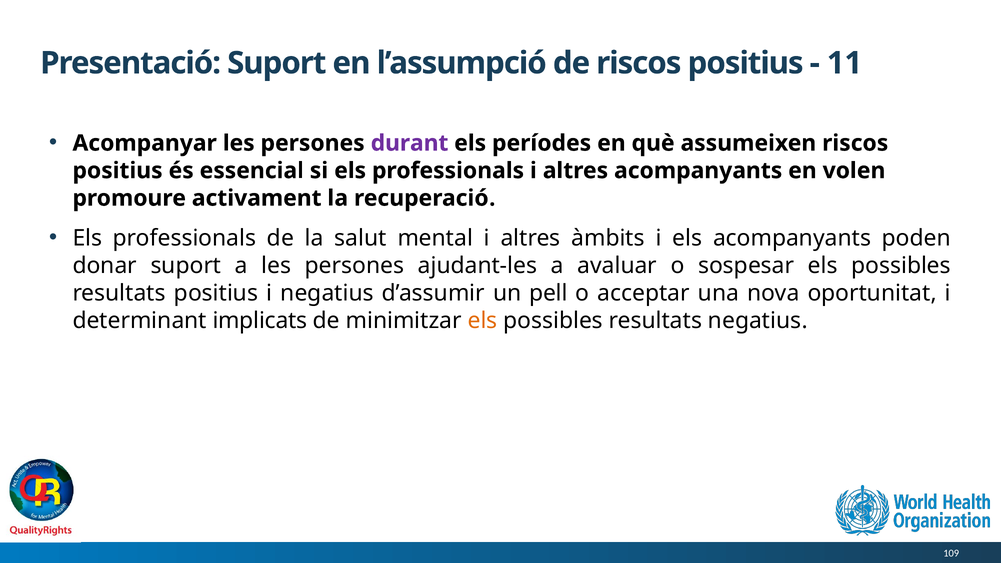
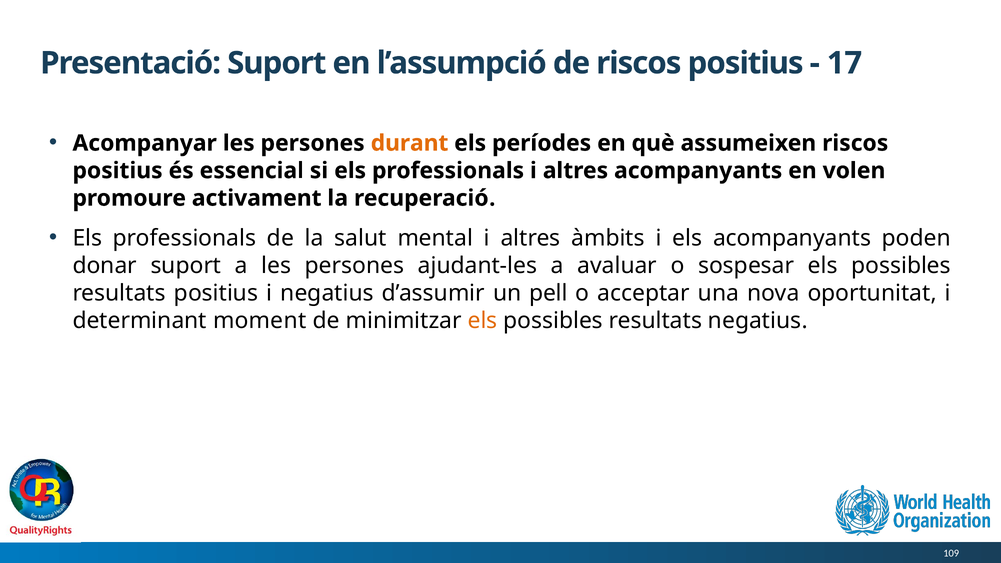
11: 11 -> 17 (845, 63)
durant colour: purple -> orange (410, 143)
implicats: implicats -> moment (260, 321)
